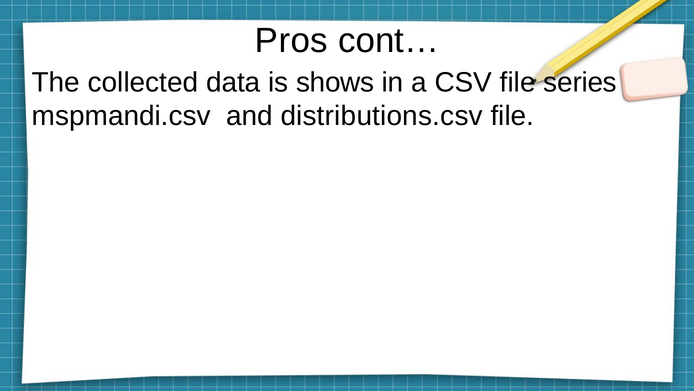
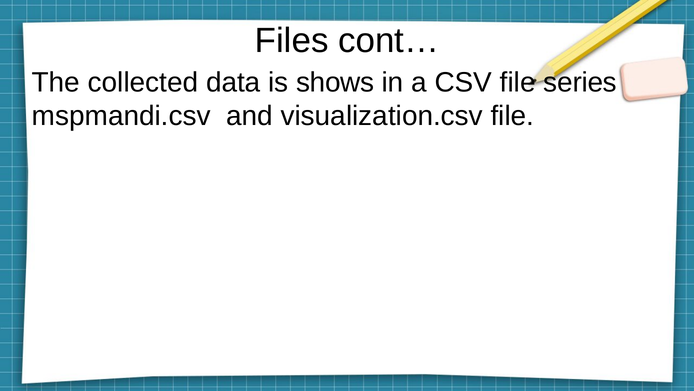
Pros: Pros -> Files (292, 41)
distributions.csv: distributions.csv -> visualization.csv (382, 116)
